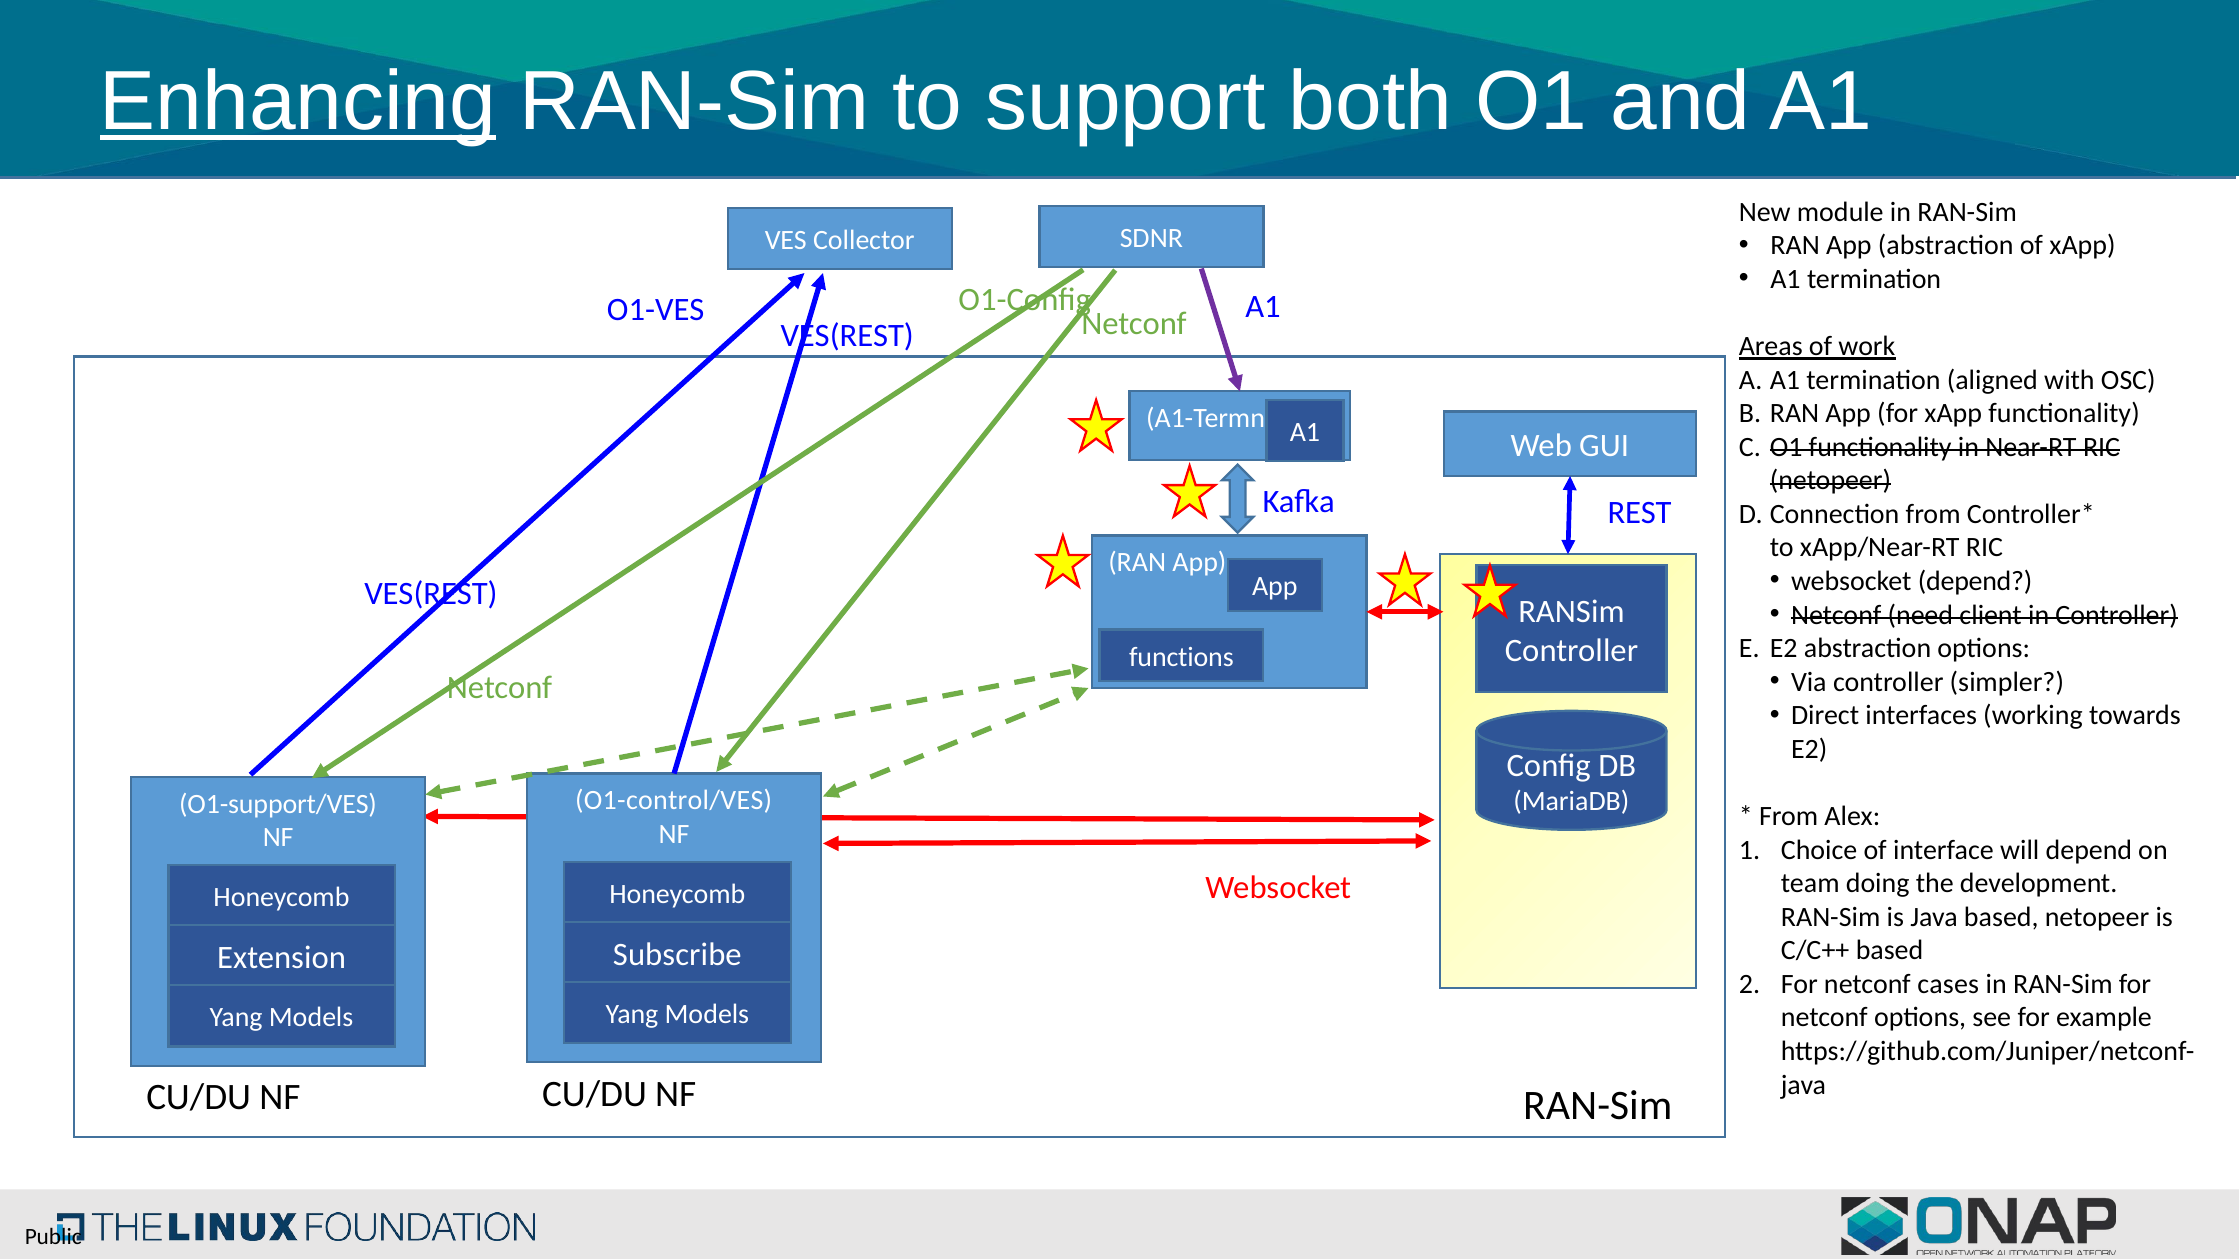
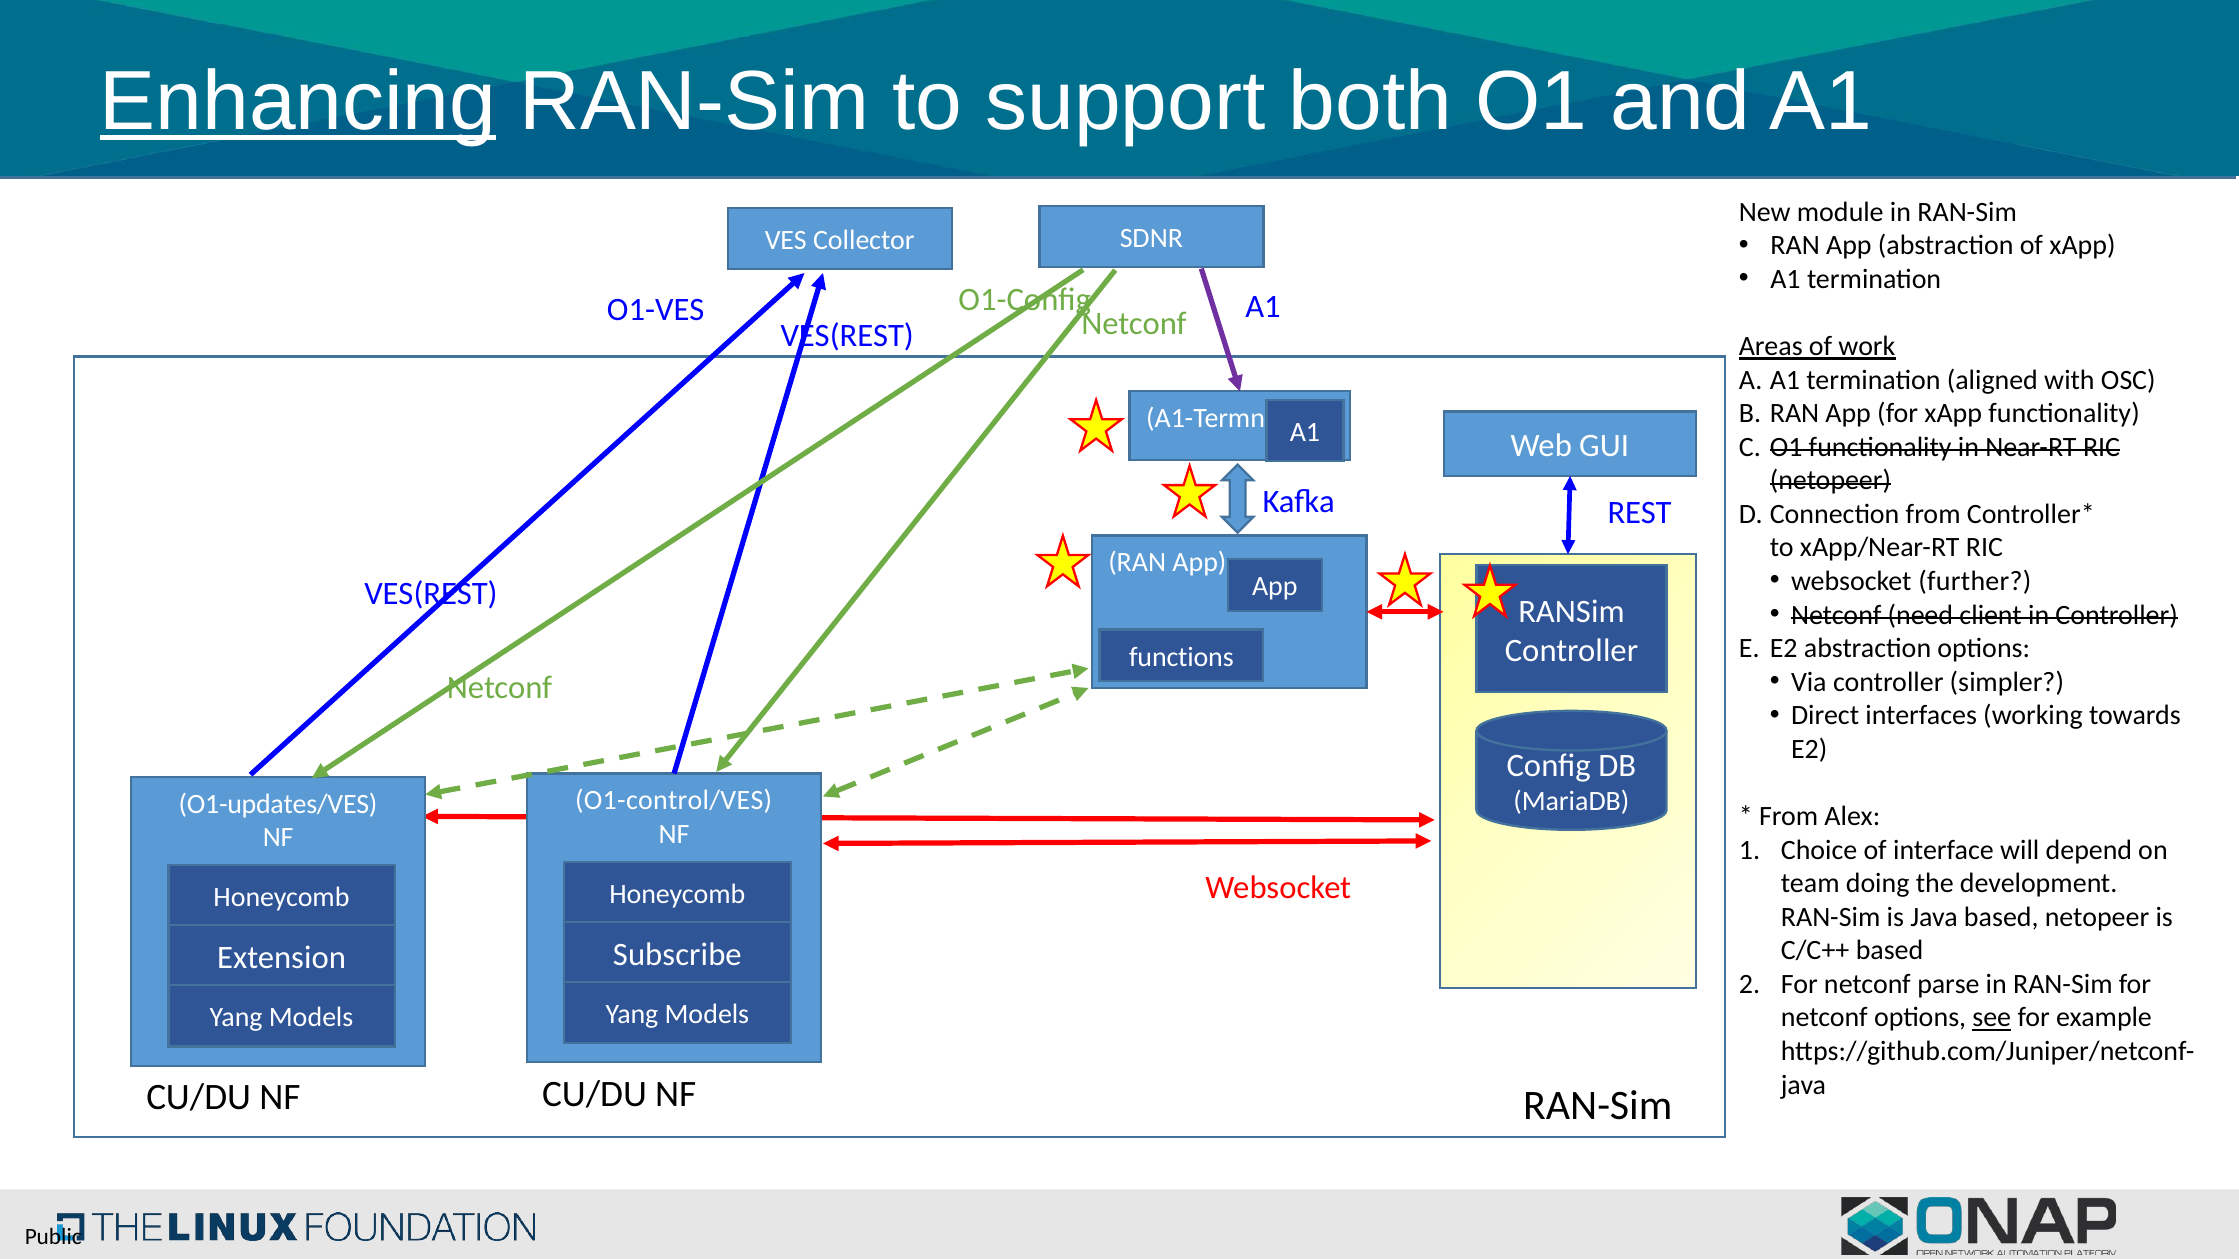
websocket depend: depend -> further (1975, 581)
O1-support/VES: O1-support/VES -> O1-updates/VES (278, 804)
cases: cases -> parse (1948, 984)
see underline: none -> present (1992, 1018)
